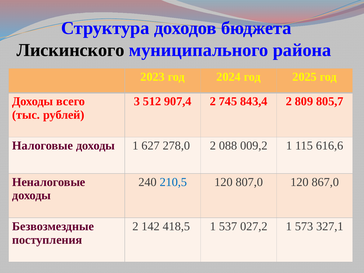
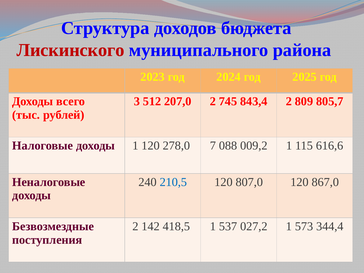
Лискинского colour: black -> red (71, 50)
907,4: 907,4 -> 207,0 (178, 101)
1 627: 627 -> 120 (151, 146)
278,0 2: 2 -> 7 (213, 146)
327,1: 327,1 -> 344,4 (330, 226)
